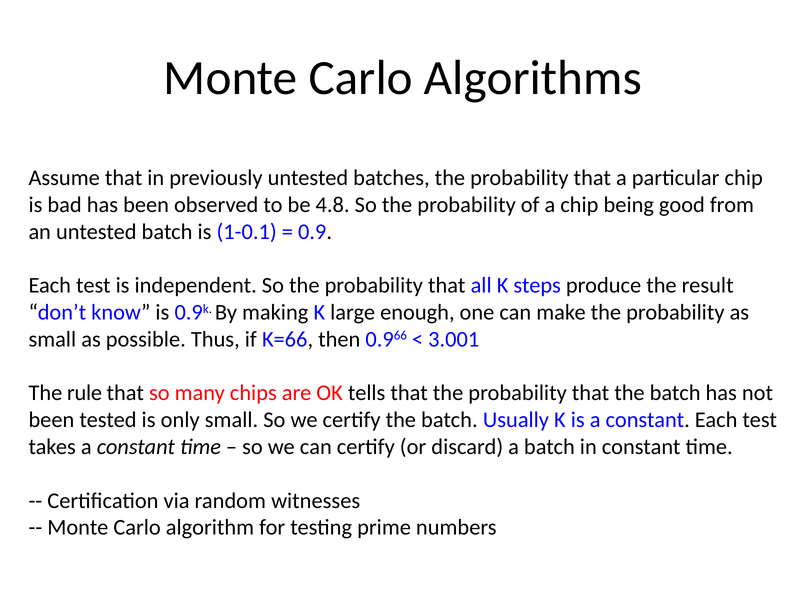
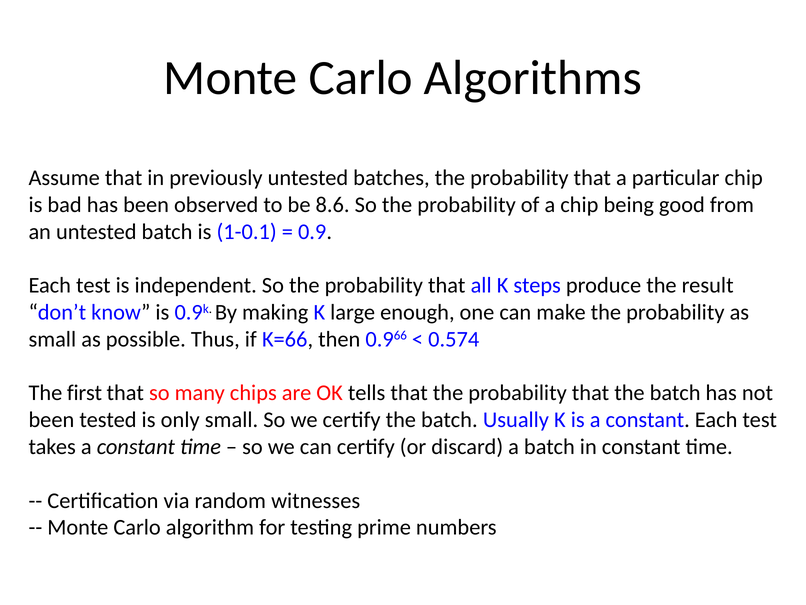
4.8: 4.8 -> 8.6 (333, 205)
3.001: 3.001 -> 0.574 (454, 339)
rule: rule -> first (85, 393)
